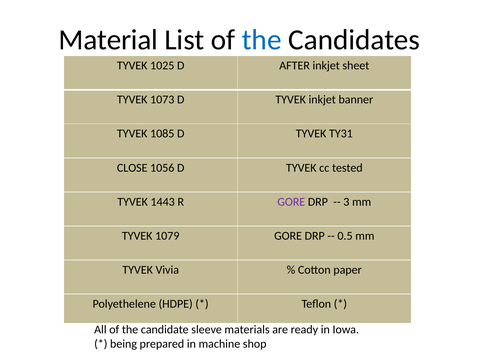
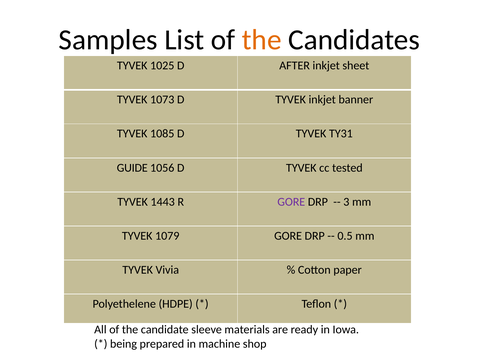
Material: Material -> Samples (108, 40)
the colour: blue -> orange (262, 40)
CLOSE: CLOSE -> GUIDE (132, 168)
